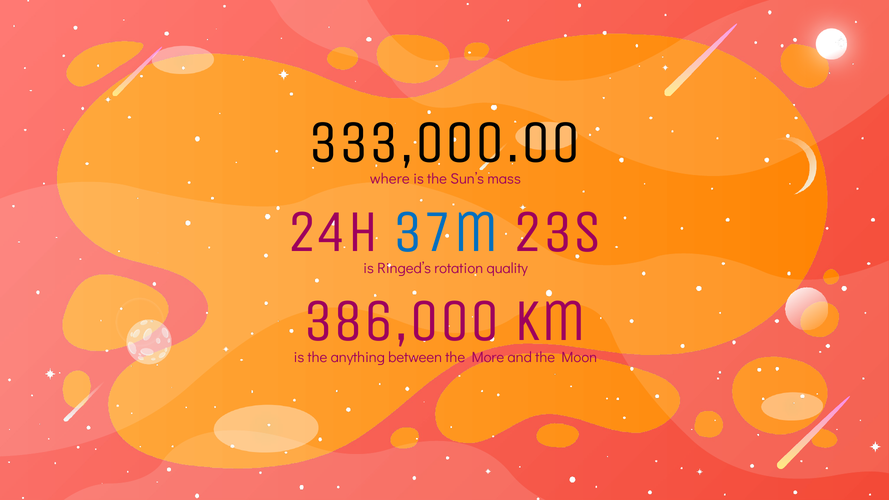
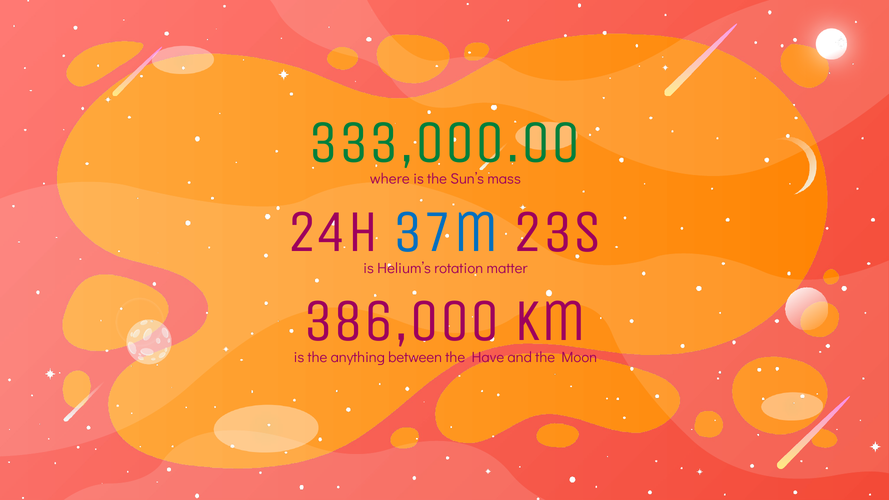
333,000.00 colour: black -> green (445, 142)
Ringed’s: Ringed’s -> Helium’s (404, 268)
quality: quality -> matter (507, 268)
More: More -> Have (488, 358)
